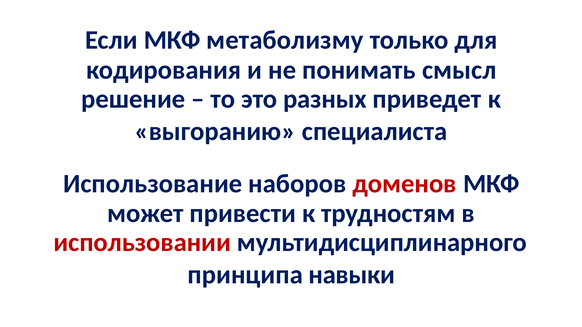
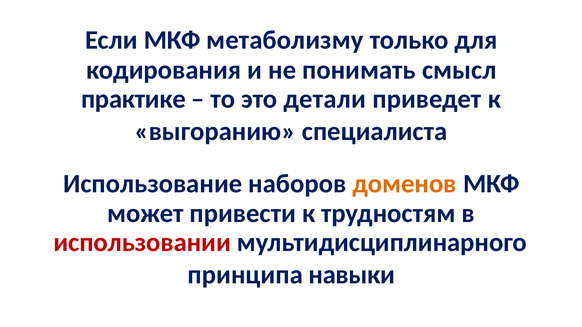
решение: решение -> практике (133, 99)
разных: разных -> детали (325, 99)
доменов colour: red -> orange (404, 184)
